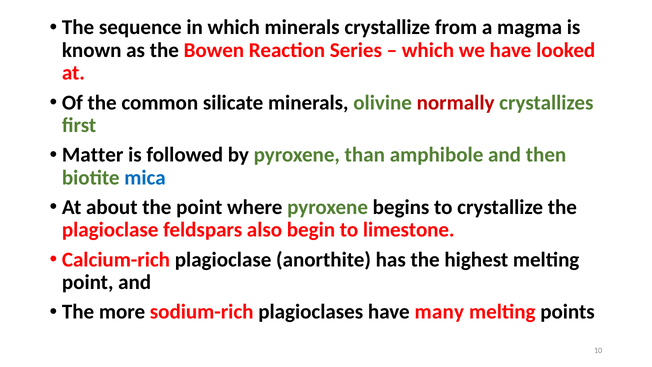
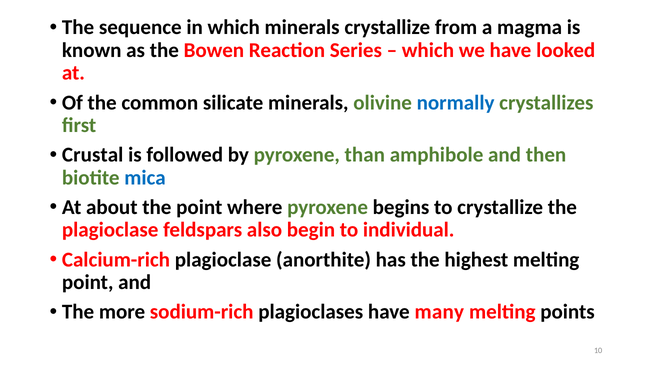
normally colour: red -> blue (456, 103)
Matter: Matter -> Crustal (93, 155)
limestone: limestone -> individual (409, 230)
